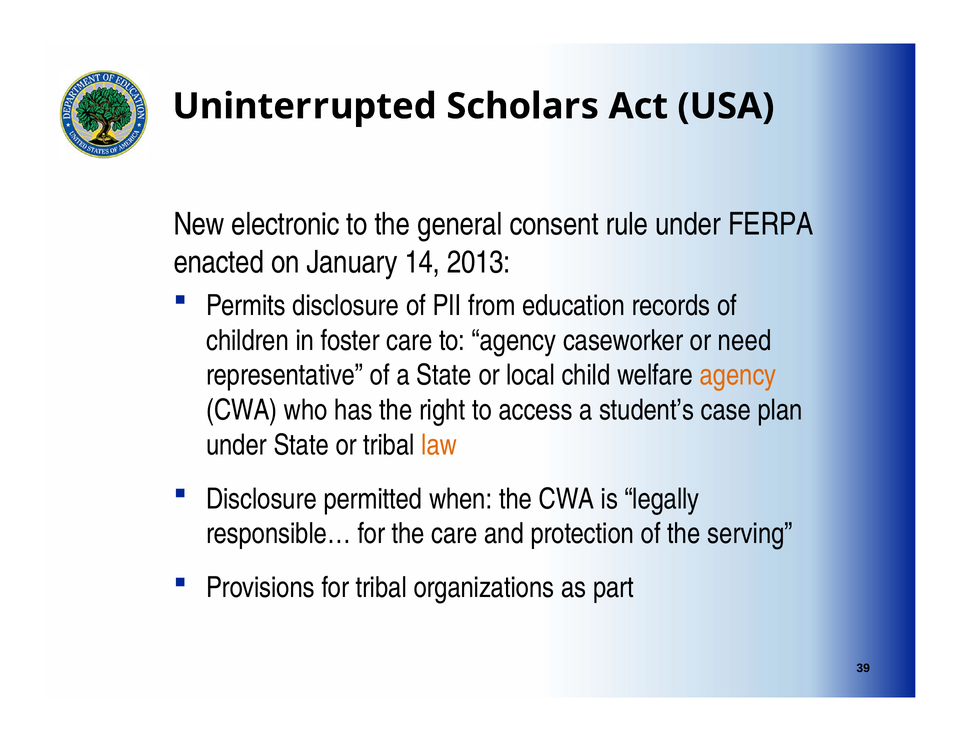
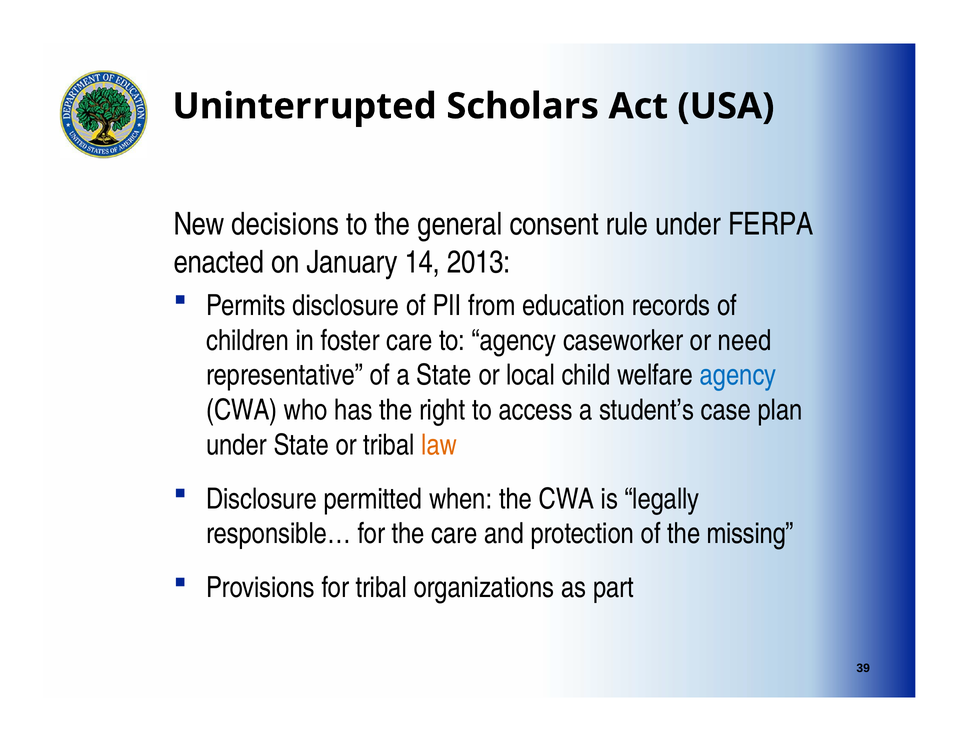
electronic: electronic -> decisions (285, 225)
agency colour: orange -> blue (738, 375)
serving: serving -> missing (750, 534)
